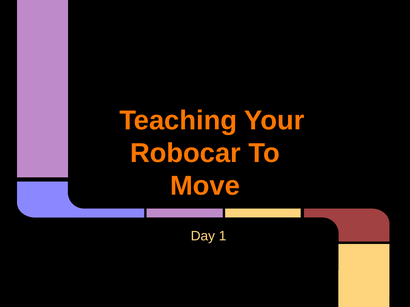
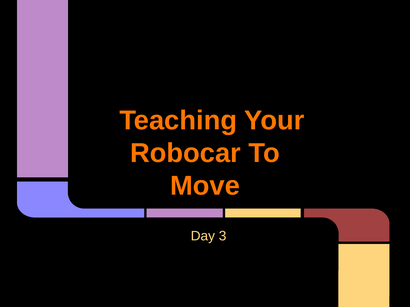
1: 1 -> 3 (223, 236)
